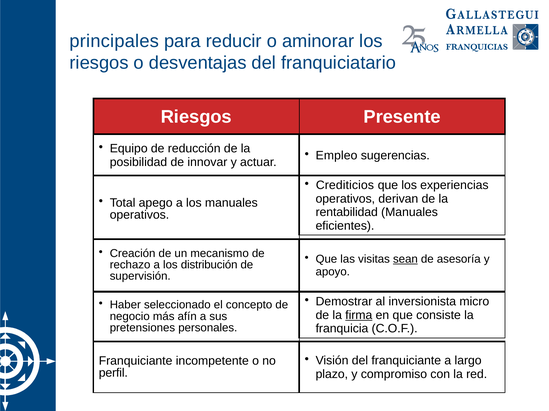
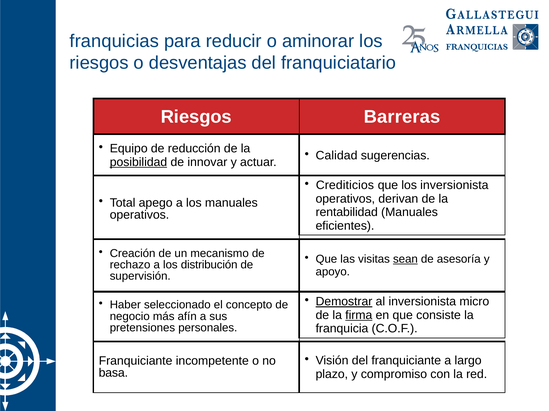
principales: principales -> franquicias (114, 41)
Presente: Presente -> Barreras (402, 117)
Empleo: Empleo -> Calidad (337, 156)
posibilidad underline: none -> present (138, 162)
los experiencias: experiencias -> inversionista (454, 185)
Demostrar underline: none -> present (344, 302)
perfil: perfil -> basa (113, 374)
